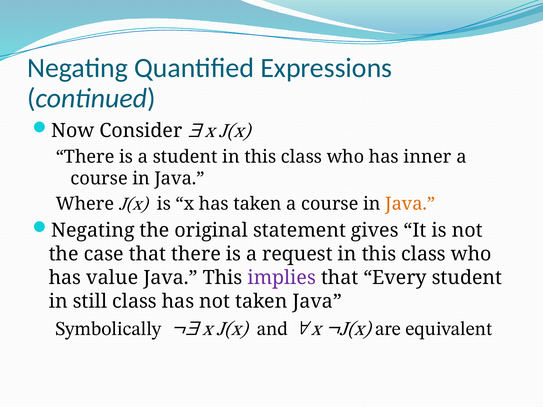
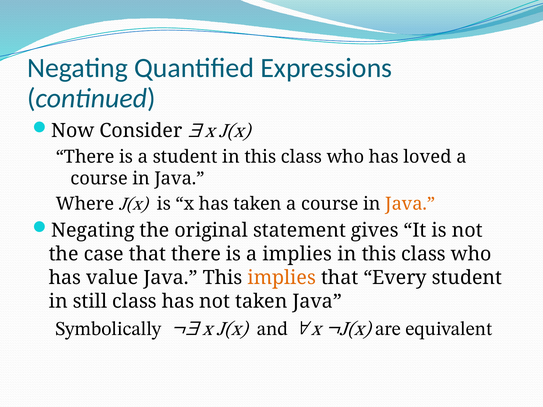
inner: inner -> loved (427, 157)
a request: request -> implies (297, 254)
implies colour: purple -> orange (282, 278)
